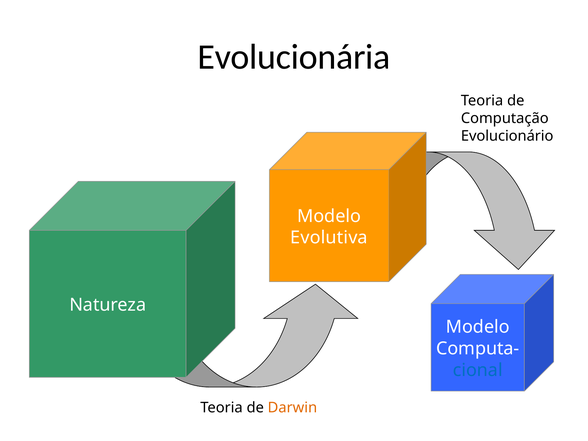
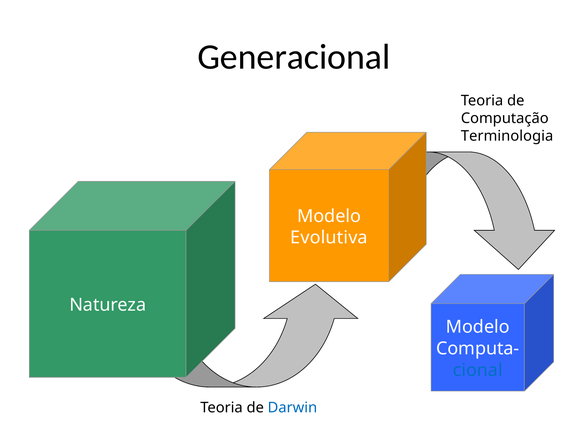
Evolucionária: Evolucionária -> Generacional (294, 57)
Evolucionário: Evolucionário -> Terminologia (507, 136)
Darwin colour: orange -> blue (292, 408)
